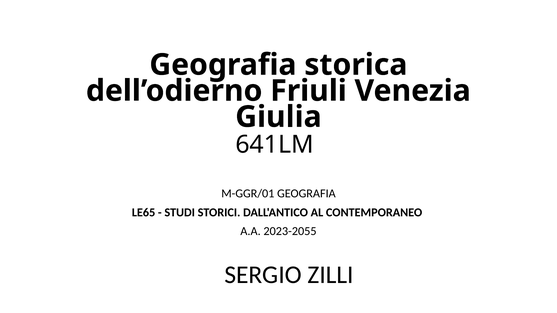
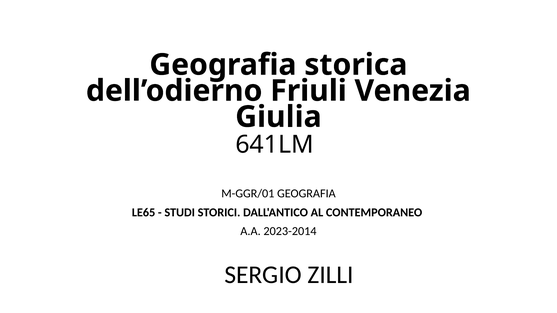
2023-2055: 2023-2055 -> 2023-2014 (290, 232)
